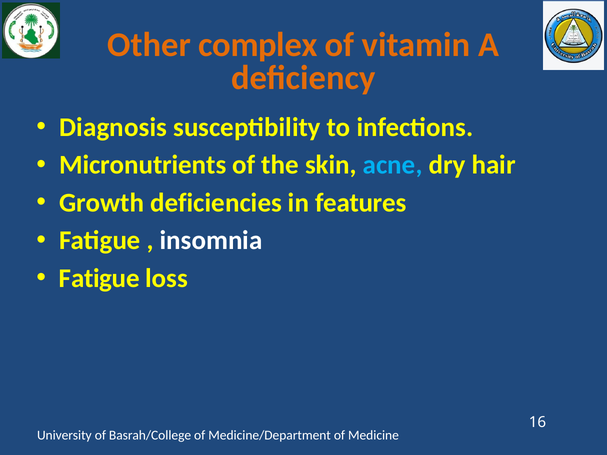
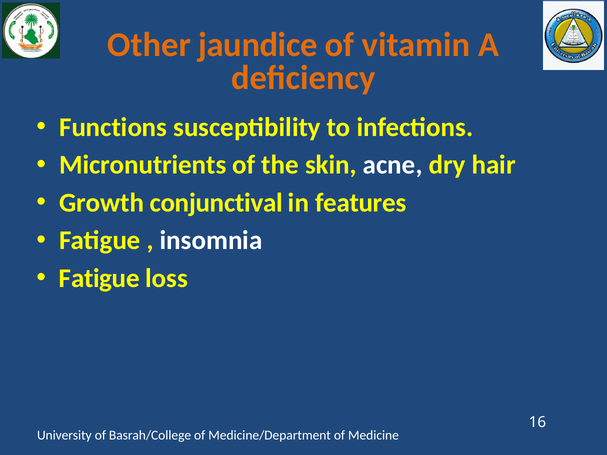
complex: complex -> jaundice (258, 45)
Diagnosis: Diagnosis -> Functions (113, 127)
acne colour: light blue -> white (393, 165)
deficiencies: deficiencies -> conjunctival (216, 203)
